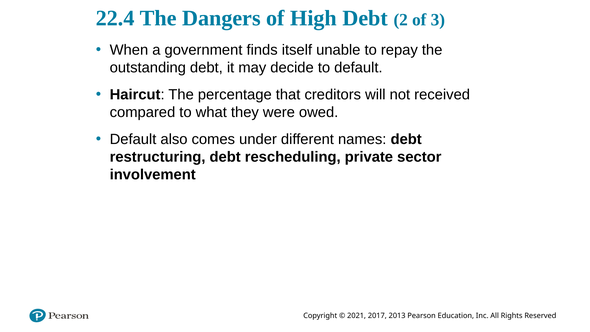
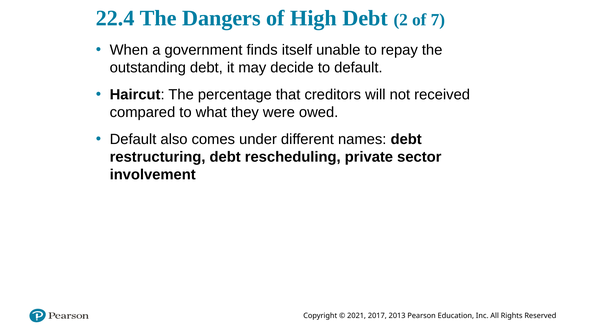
3: 3 -> 7 (438, 20)
